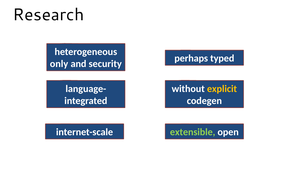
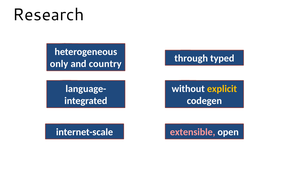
perhaps: perhaps -> through (191, 58)
security: security -> country (105, 64)
extensible colour: light green -> pink (193, 132)
